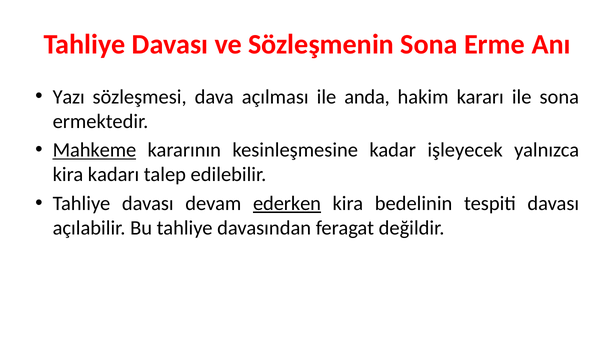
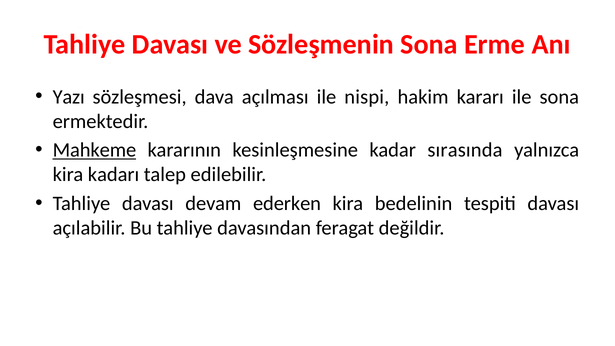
anda: anda -> nispi (367, 97)
işleyecek: işleyecek -> sırasında (465, 150)
ederken underline: present -> none (287, 203)
